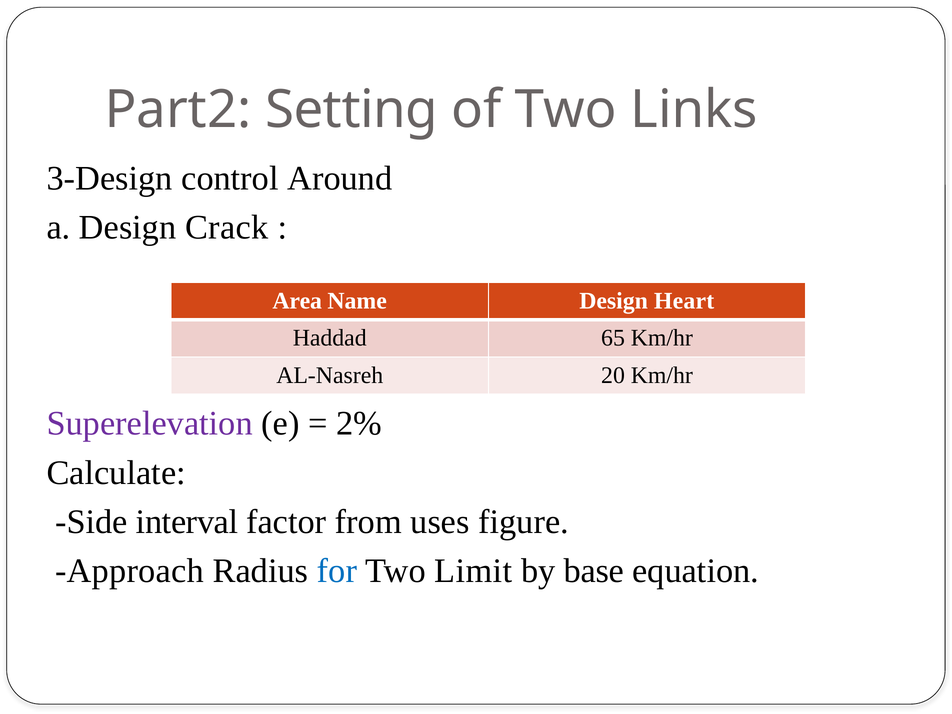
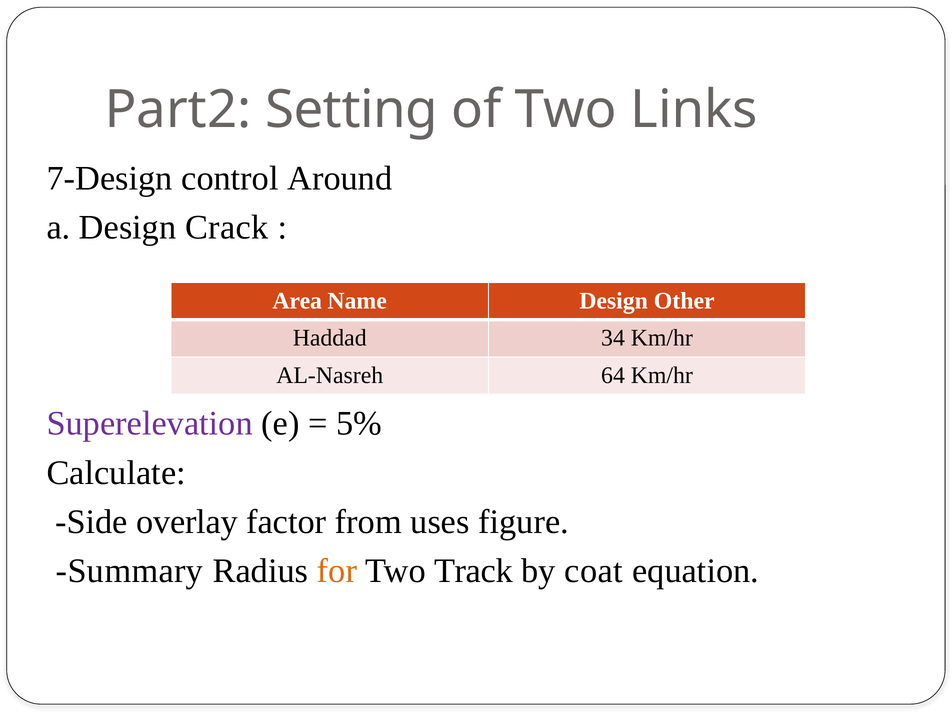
3-Design: 3-Design -> 7-Design (110, 179)
Heart: Heart -> Other (684, 301)
65: 65 -> 34 (613, 338)
20: 20 -> 64 (613, 375)
2%: 2% -> 5% (359, 424)
interval: interval -> overlay (187, 522)
Approach: Approach -> Summary (129, 571)
for colour: blue -> orange (337, 571)
Limit: Limit -> Track (474, 571)
base: base -> coat (594, 571)
